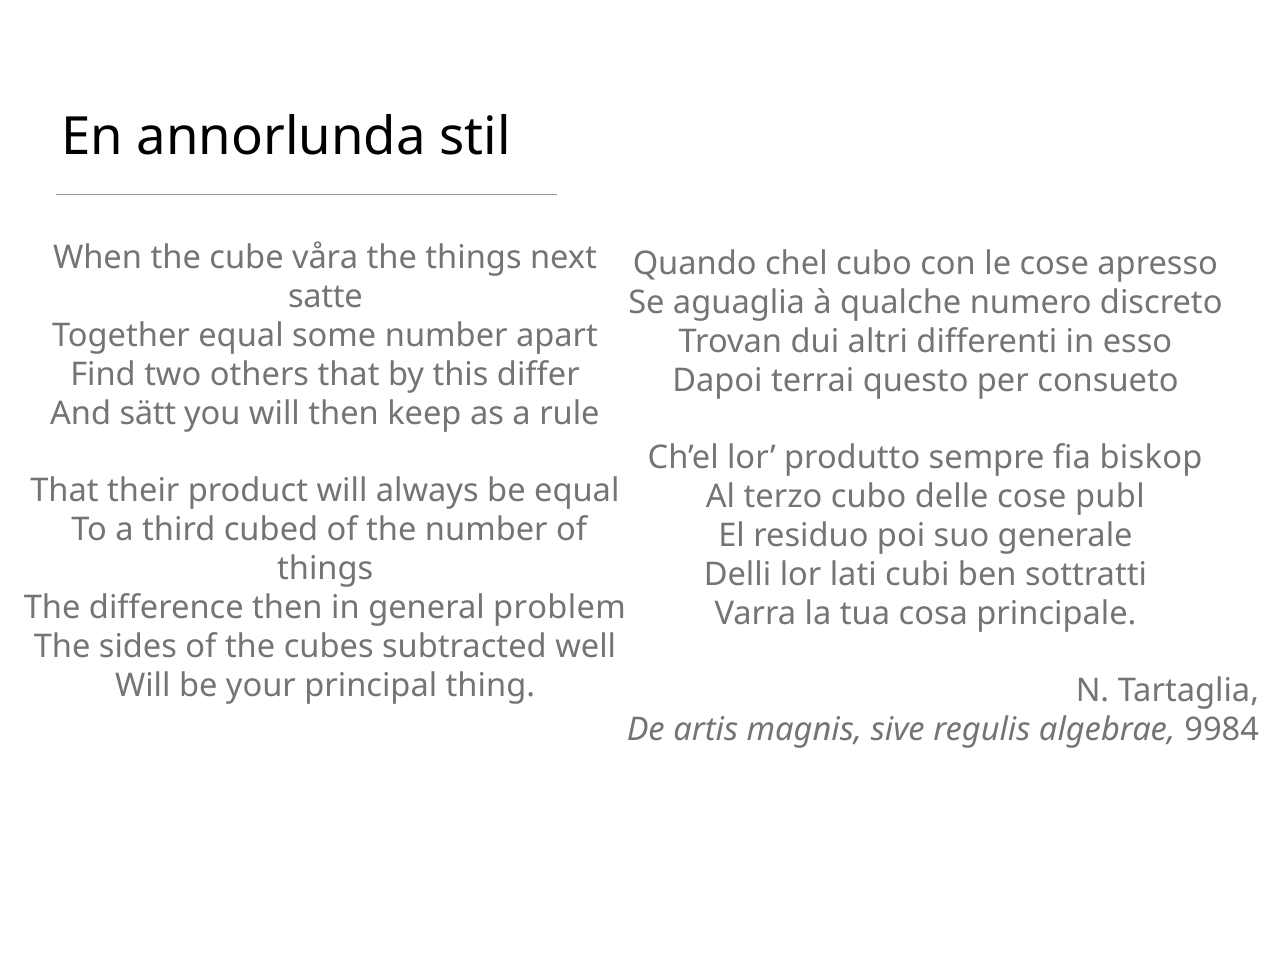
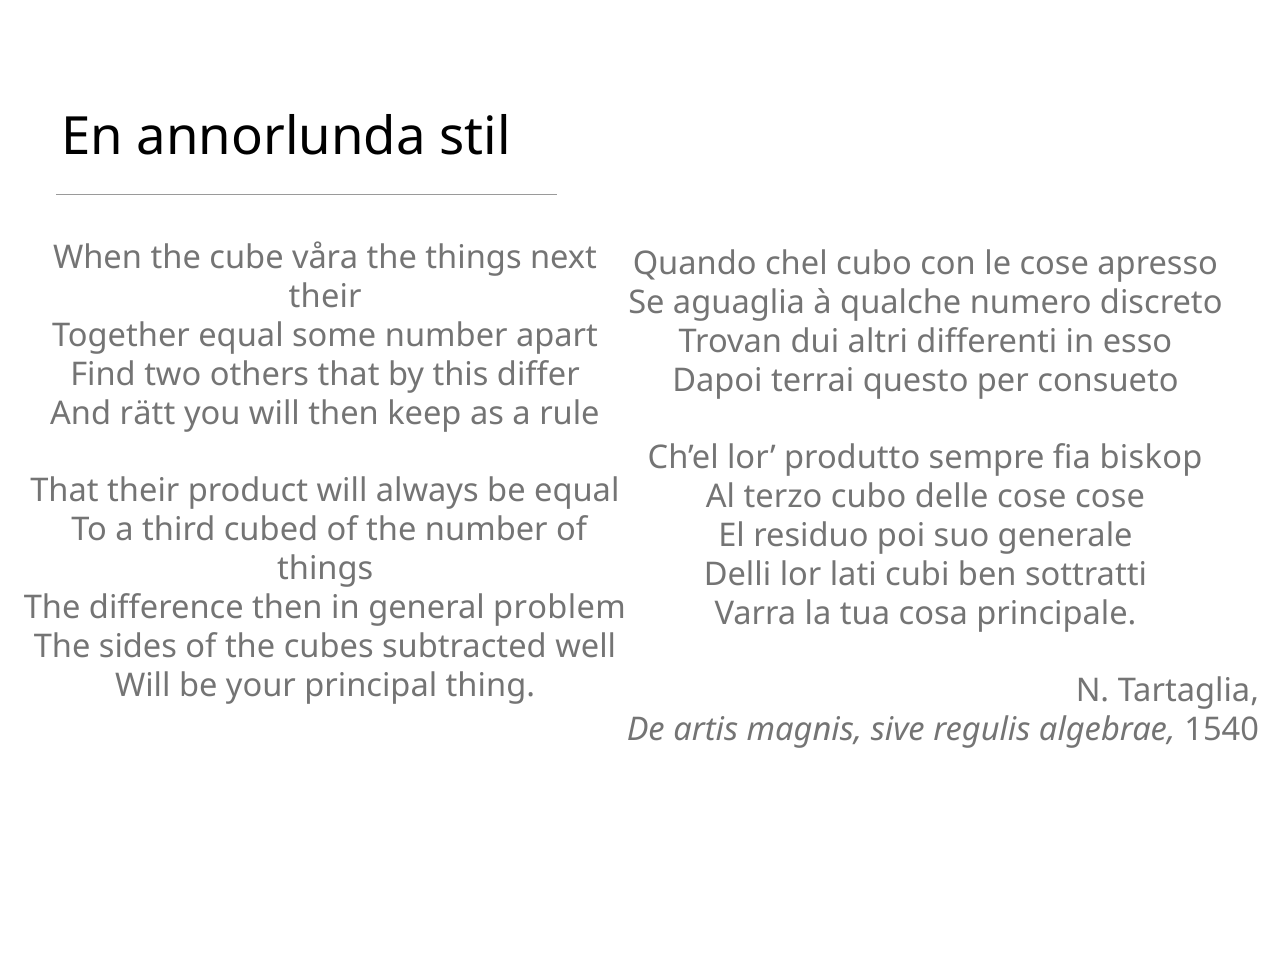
satte: satte -> their (325, 296)
sätt: sätt -> rätt (148, 414)
cose publ: publ -> cose (1110, 497)
9984: 9984 -> 1540 (1222, 730)
